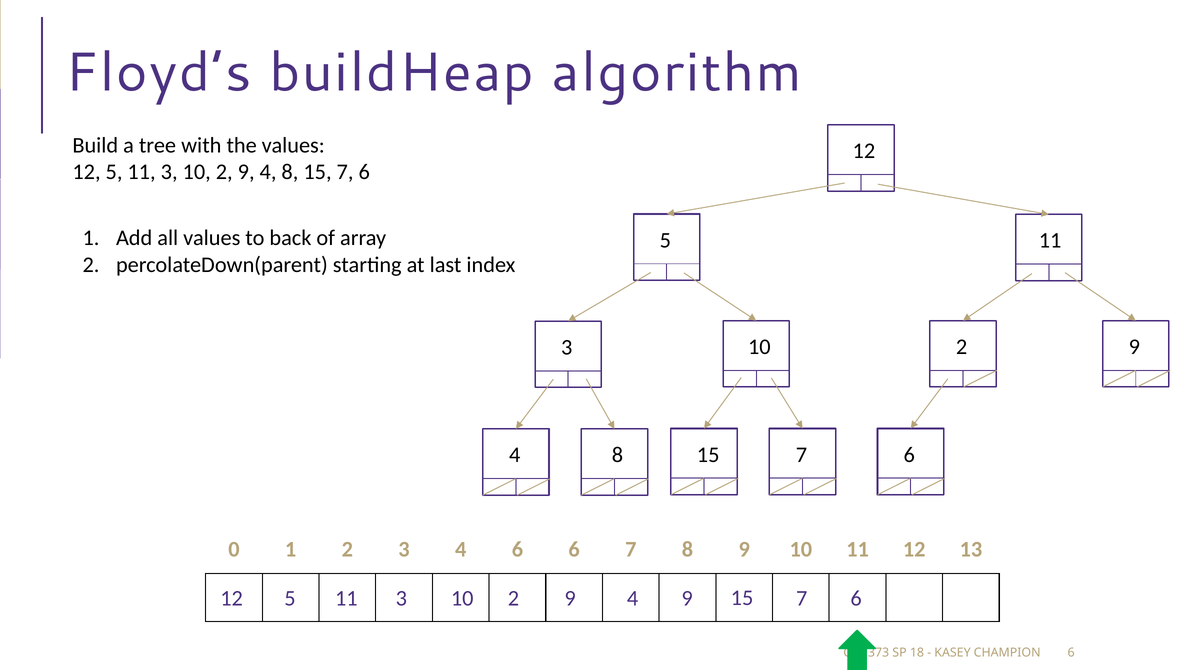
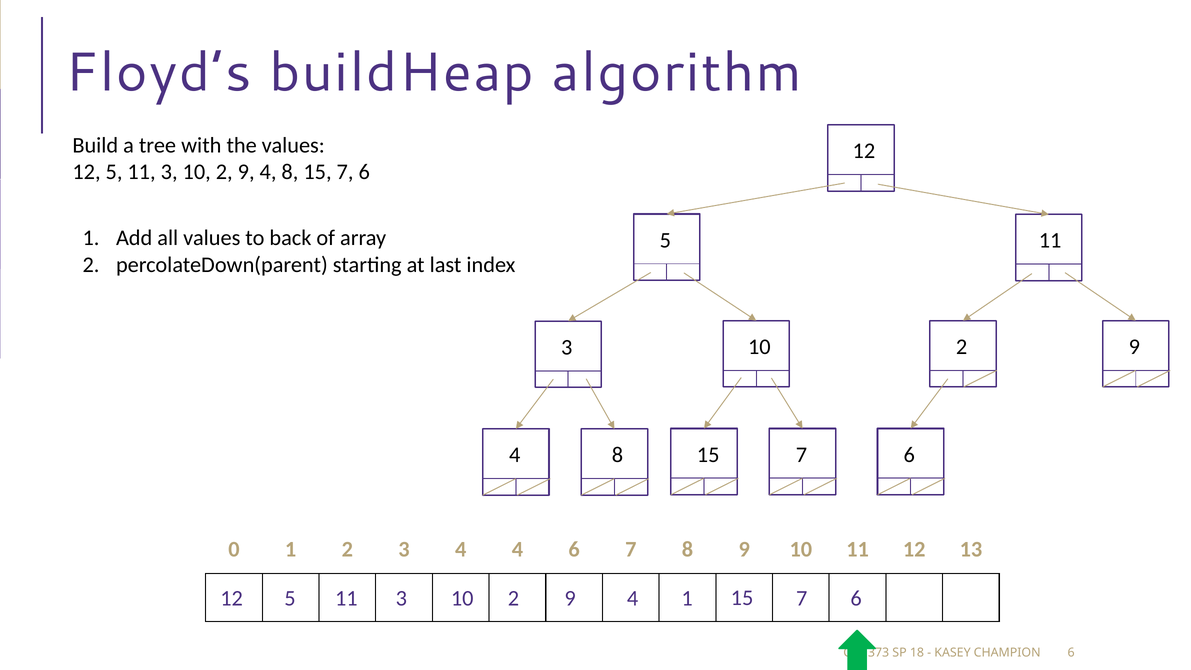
4 6: 6 -> 4 (517, 549)
4 9: 9 -> 1 (687, 598)
